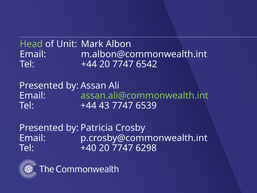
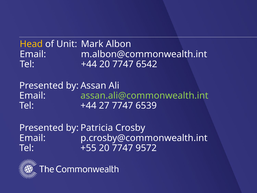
Head colour: light green -> yellow (31, 44)
43: 43 -> 27 (104, 105)
+40: +40 -> +55 (88, 148)
6298: 6298 -> 9572 (146, 148)
